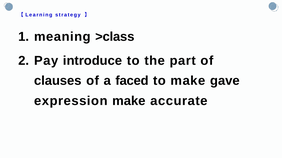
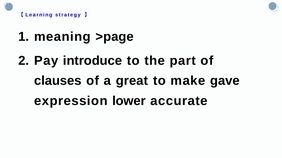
>class: >class -> >page (115, 37)
faced: faced -> great (132, 81)
expression make: make -> lower (129, 101)
